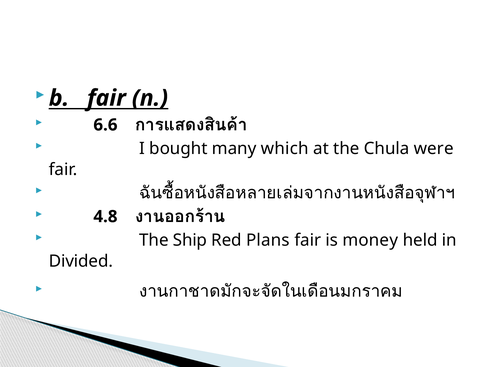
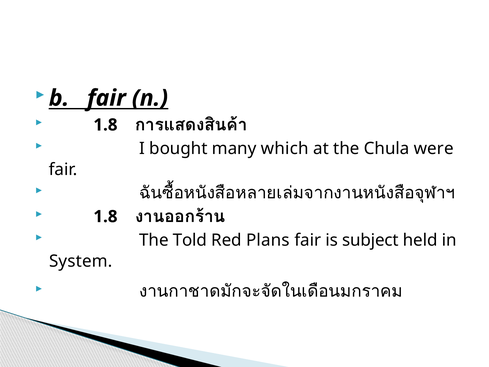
6.6: 6.6 -> 1.8 (105, 125)
4.8: 4.8 -> 1.8 (105, 216)
Ship: Ship -> Told (190, 240)
money: money -> subject (370, 240)
Divided: Divided -> System (81, 261)
